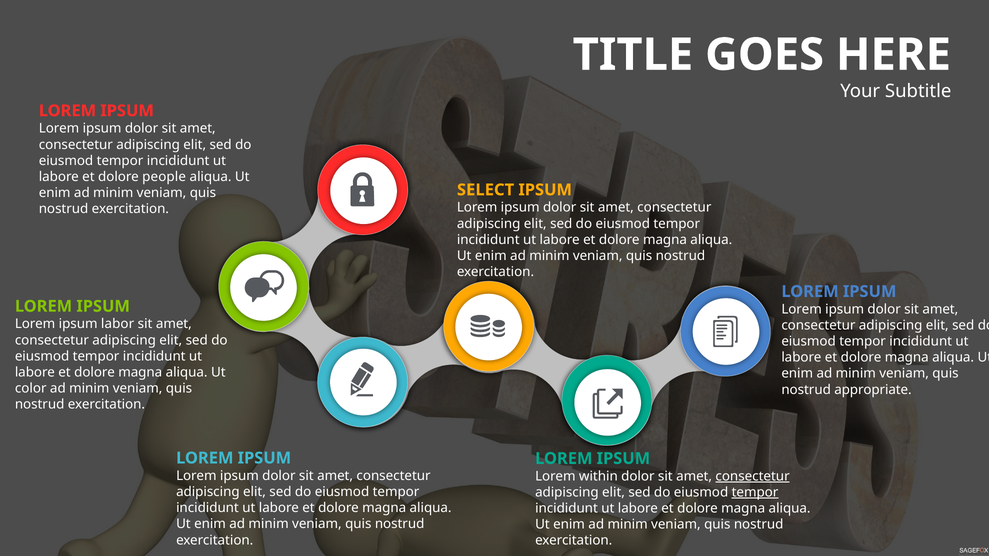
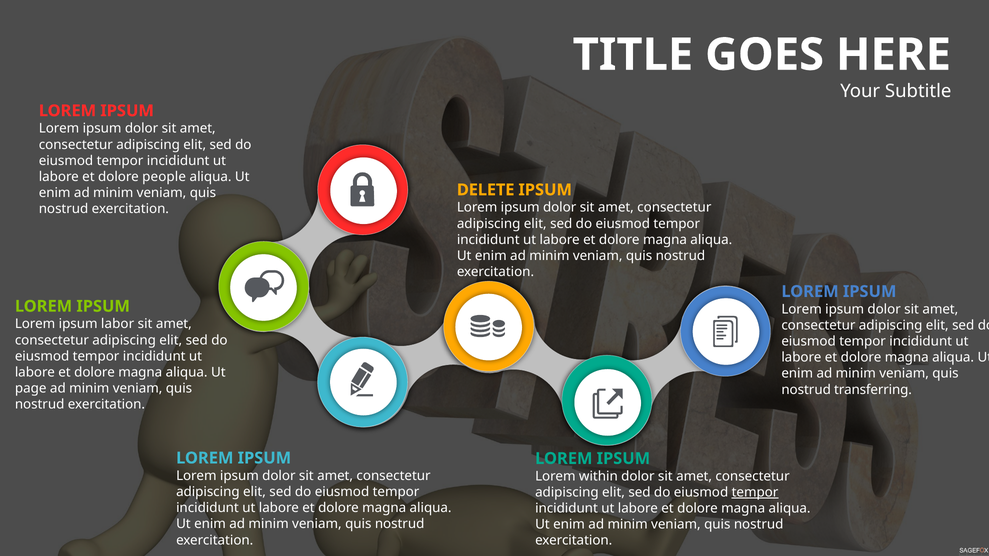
SELECT: SELECT -> DELETE (486, 190)
color: color -> page (31, 389)
appropriate: appropriate -> transferring (873, 390)
consectetur underline: present -> none (753, 476)
